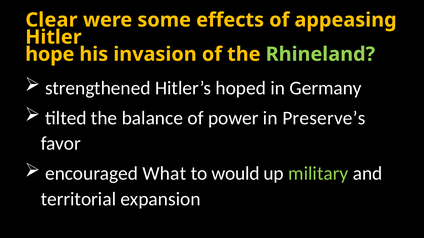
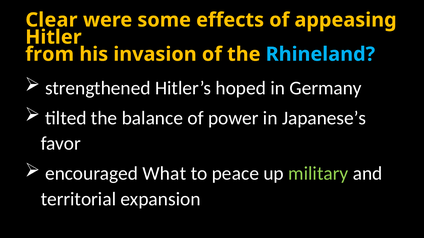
hope: hope -> from (50, 54)
Rhineland colour: light green -> light blue (320, 54)
Preserve’s: Preserve’s -> Japanese’s (324, 118)
would: would -> peace (235, 174)
